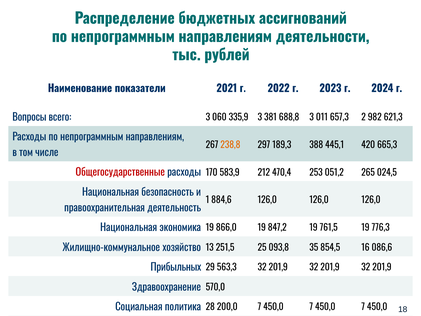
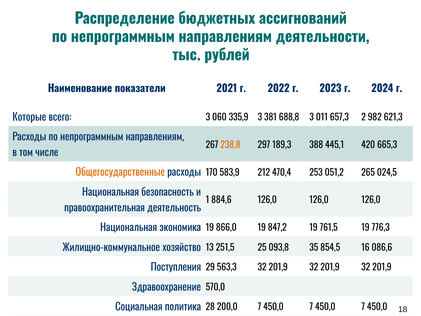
Вопросы: Вопросы -> Которые (29, 117)
Общегосударственные colour: red -> orange (120, 172)
Прибыльных: Прибыльных -> Поступления (176, 267)
